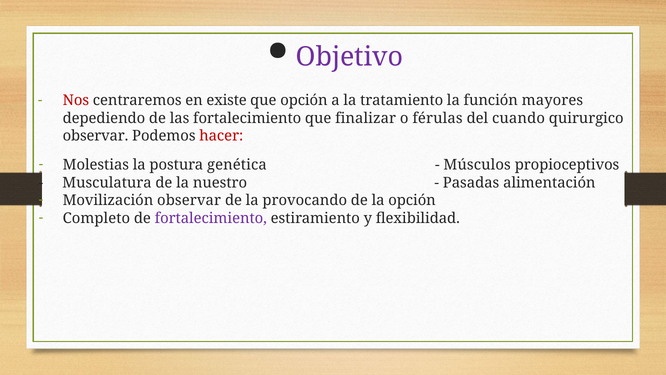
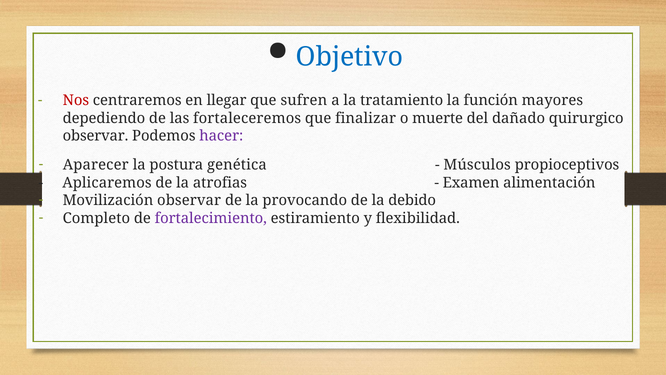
Objetivo colour: purple -> blue (350, 57)
existe: existe -> llegar (227, 100)
que opción: opción -> sufren (304, 100)
las fortalecimiento: fortalecimiento -> fortaleceremos (247, 118)
férulas: férulas -> muerte (438, 118)
cuando: cuando -> dañado (519, 118)
hacer colour: red -> purple (221, 136)
Molestias: Molestias -> Aparecer (96, 165)
Musculatura: Musculatura -> Aplicaremos (107, 182)
nuestro: nuestro -> atrofias (220, 182)
Pasadas: Pasadas -> Examen (471, 182)
la opción: opción -> debido (412, 200)
